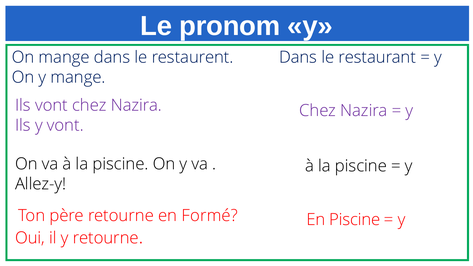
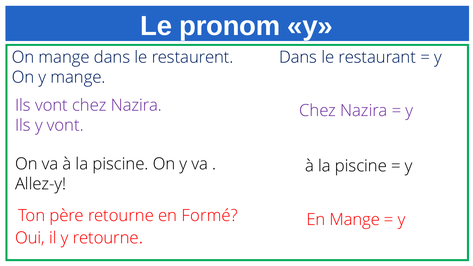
En Piscine: Piscine -> Mange (355, 220)
